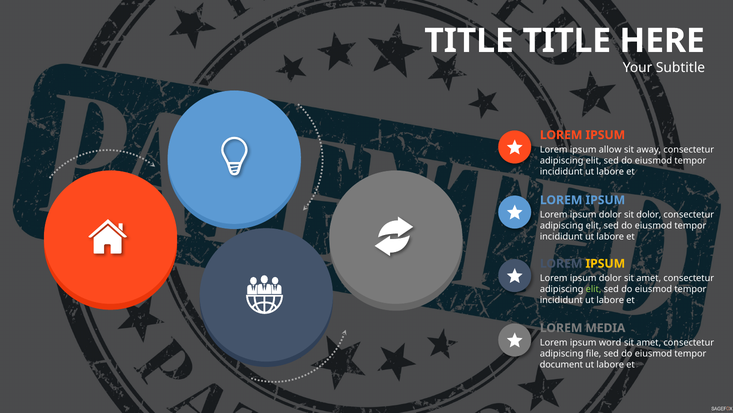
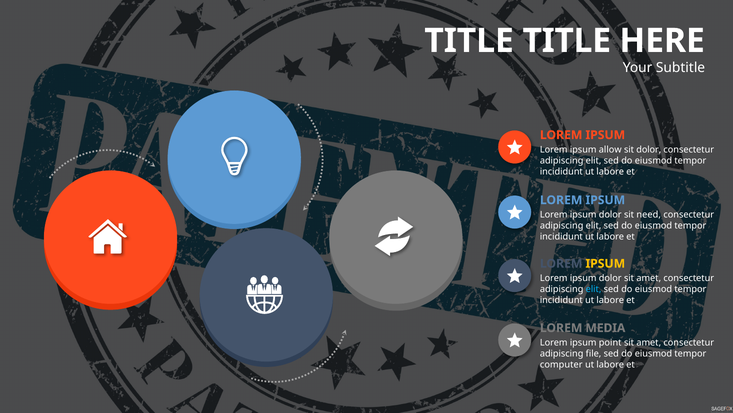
sit away: away -> dolor (649, 149)
sit dolor: dolor -> need (649, 214)
elit colour: light green -> light blue (594, 289)
word: word -> point (610, 342)
document: document -> computer (561, 364)
